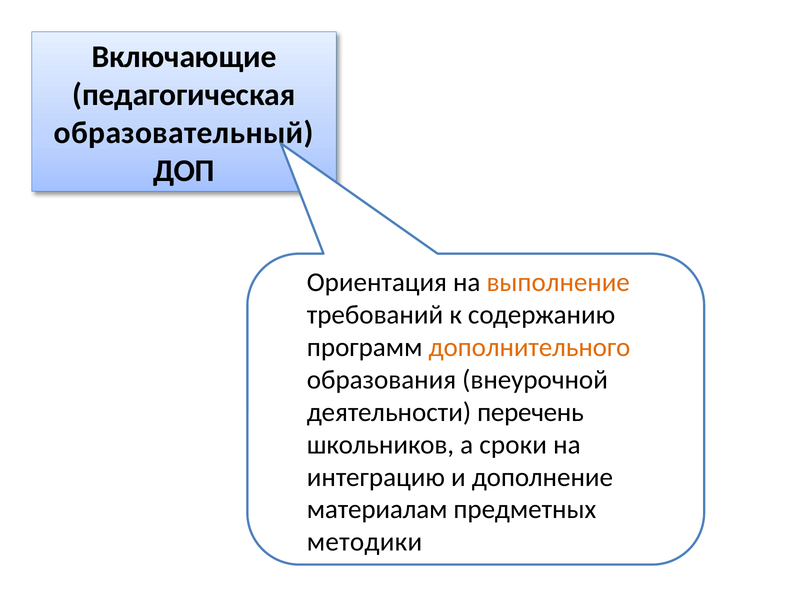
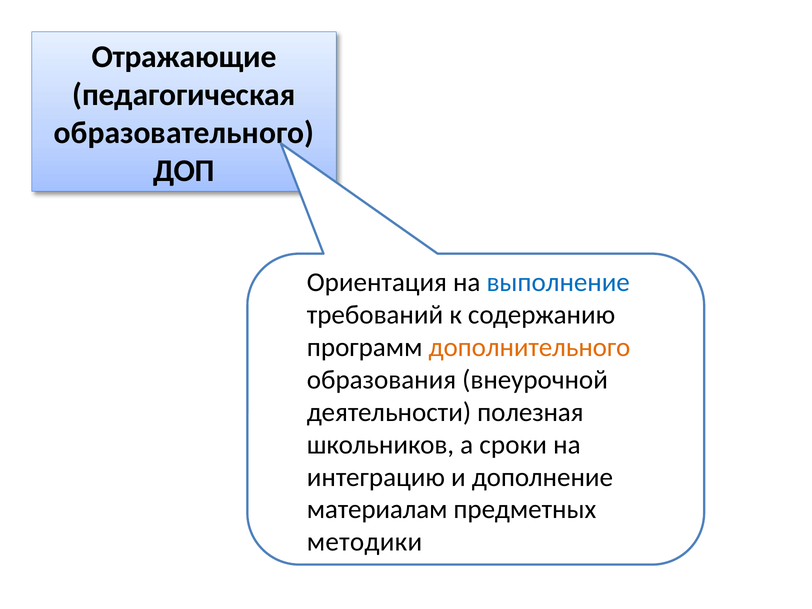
Включающие: Включающие -> Отражающие (184, 57)
образовательный: образовательный -> образовательного (184, 133)
выполнение colour: orange -> blue (558, 282)
перечень: перечень -> полезная (530, 412)
